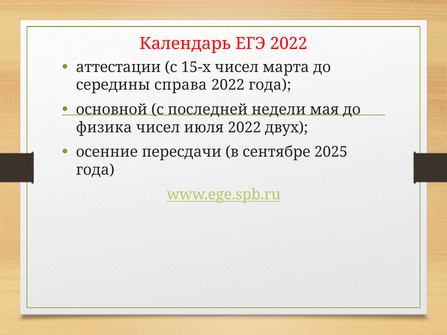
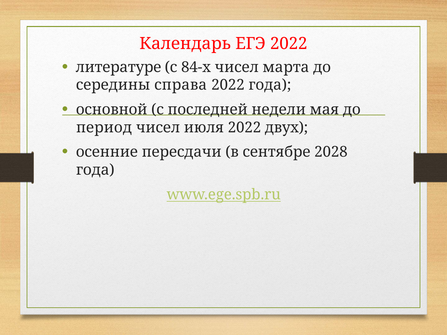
аттестации: аттестации -> литературе (118, 67)
15-х: 15-х -> 84-х (196, 67)
физика: физика -> период (104, 128)
2025: 2025 -> 2028 (331, 152)
